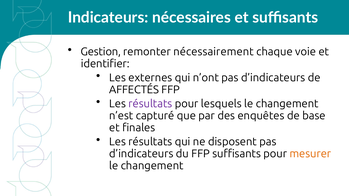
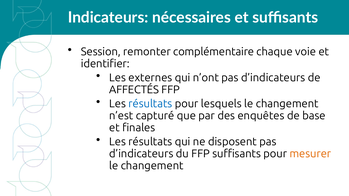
Gestion: Gestion -> Session (101, 52)
nécessairement: nécessairement -> complémentaire (214, 52)
résultats colour: purple -> blue (150, 104)
